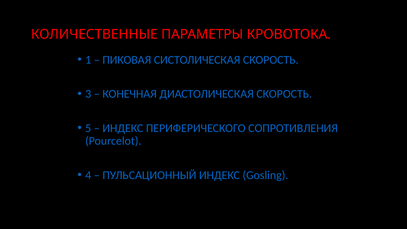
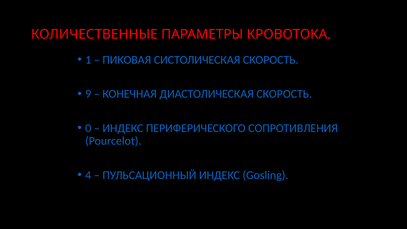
3: 3 -> 9 (88, 94)
5: 5 -> 0 (88, 128)
